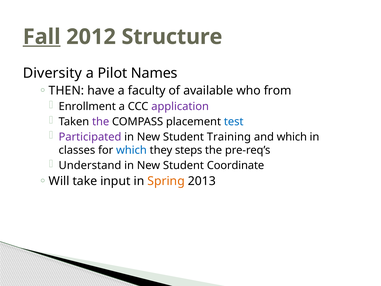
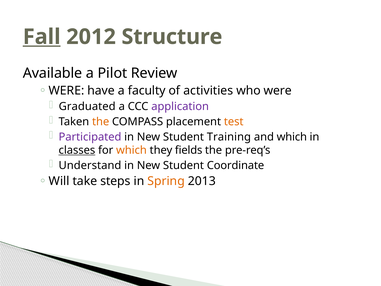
Diversity: Diversity -> Available (53, 73)
Names: Names -> Review (154, 73)
THEN: THEN -> WERE (66, 91)
available: available -> activities (208, 91)
who from: from -> were (278, 91)
Enrollment: Enrollment -> Graduated (87, 106)
the colour: purple -> orange (101, 122)
test colour: blue -> orange (234, 122)
classes underline: none -> present (77, 150)
which colour: blue -> orange (131, 150)
steps: steps -> fields (189, 150)
input: input -> steps (115, 181)
